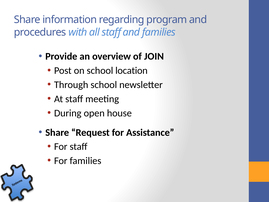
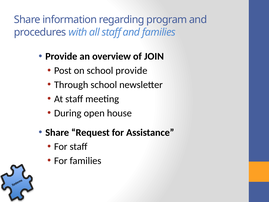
school location: location -> provide (131, 71)
